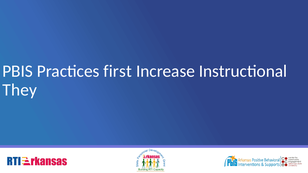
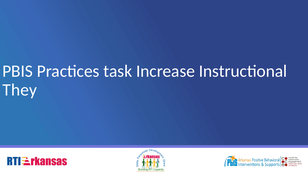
first: first -> task (118, 71)
